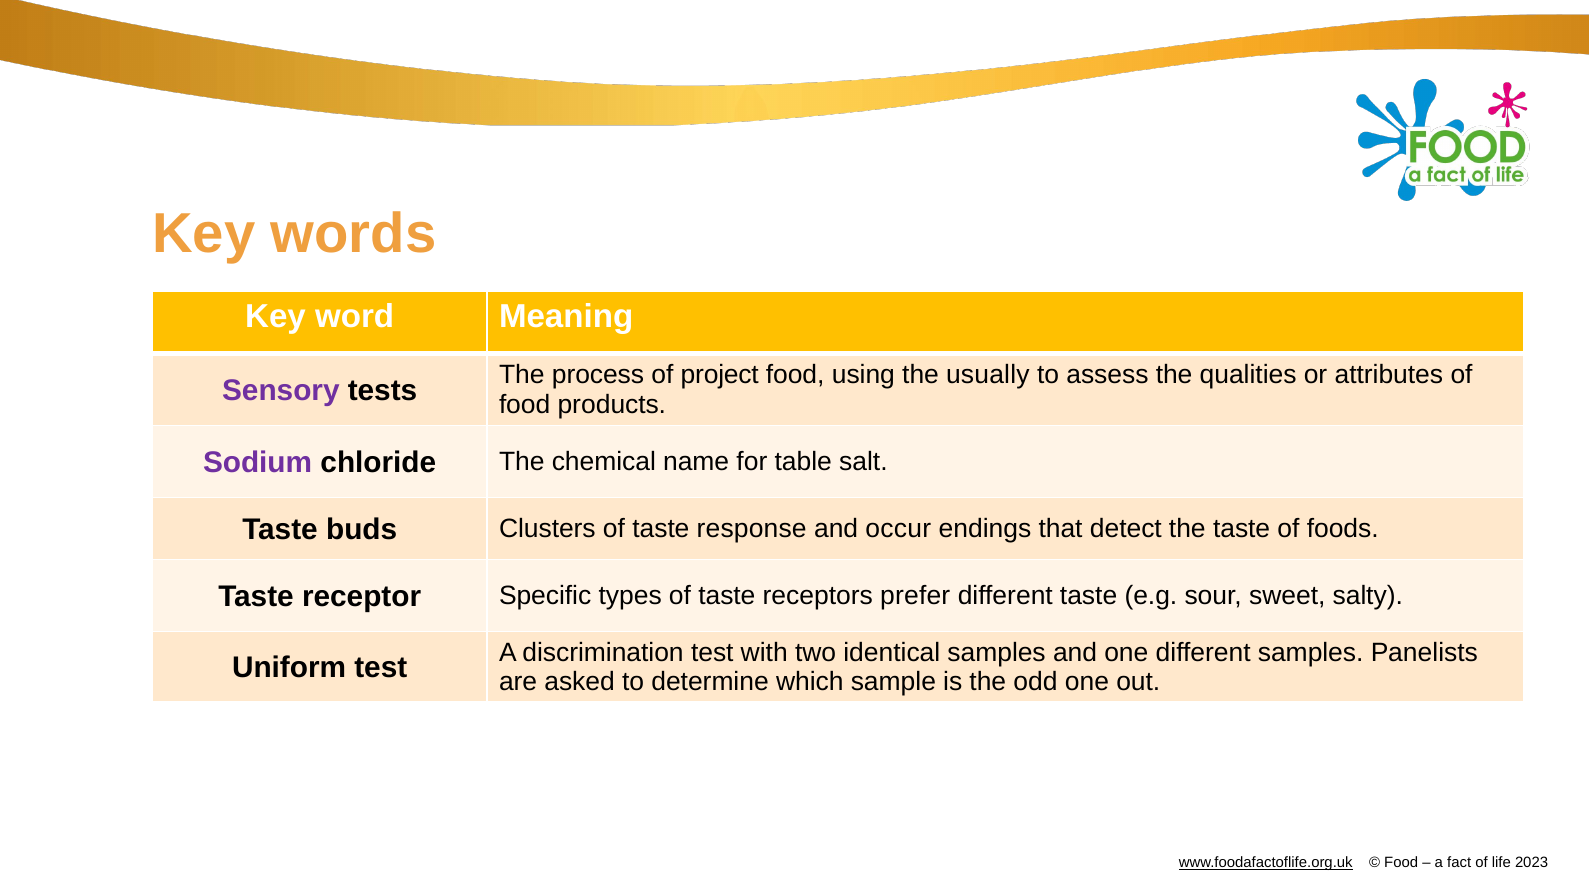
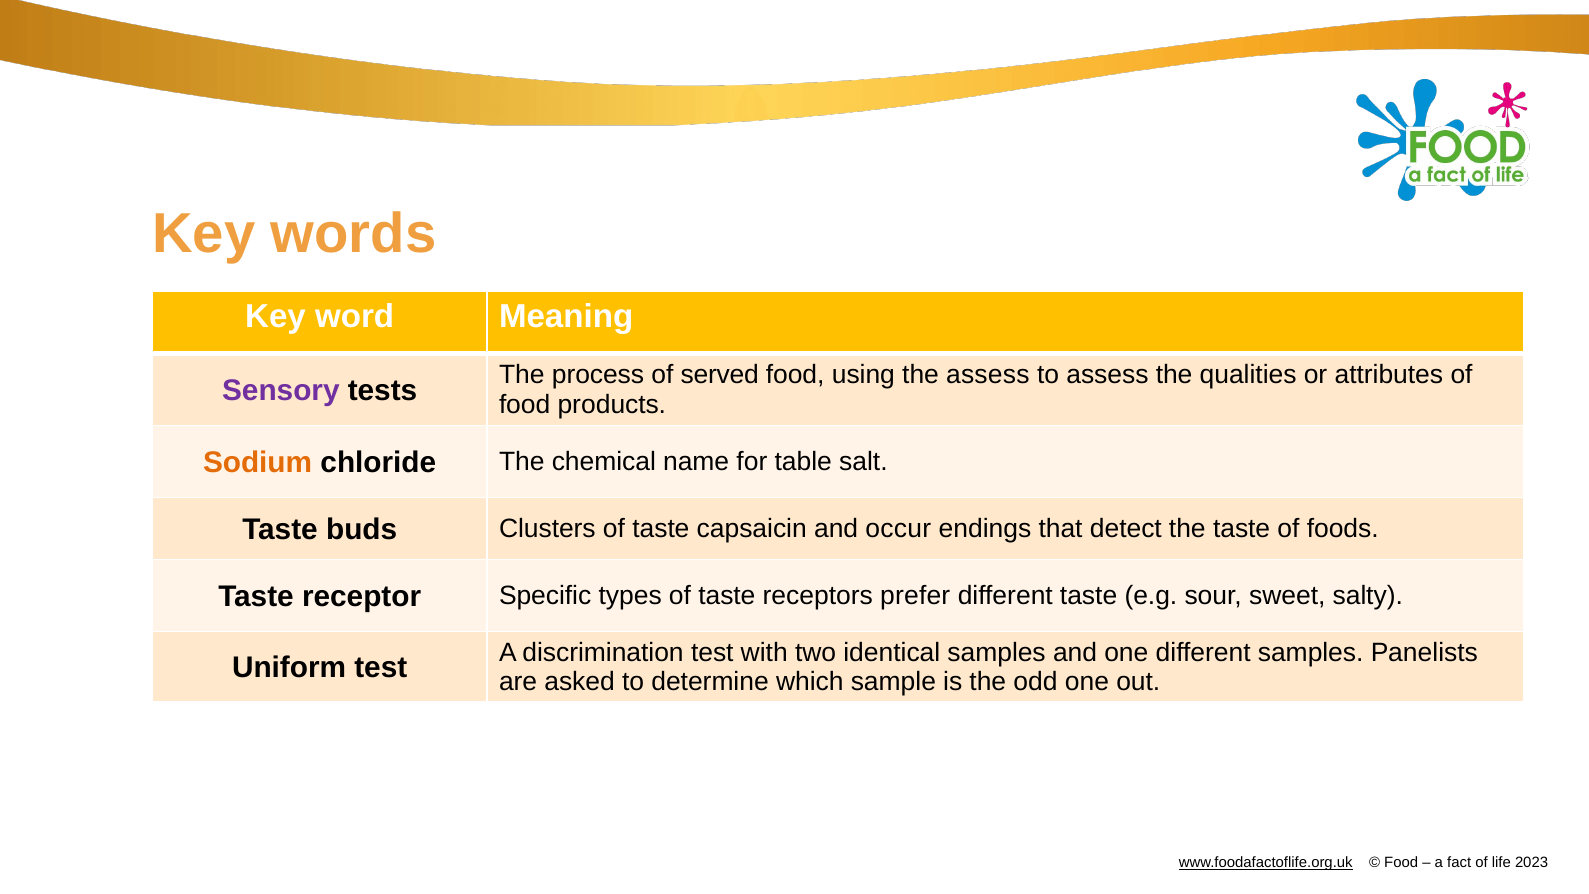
project: project -> served (720, 375)
the usually: usually -> assess (988, 375)
Sodium colour: purple -> orange (258, 462)
response: response -> capsaicin (752, 529)
